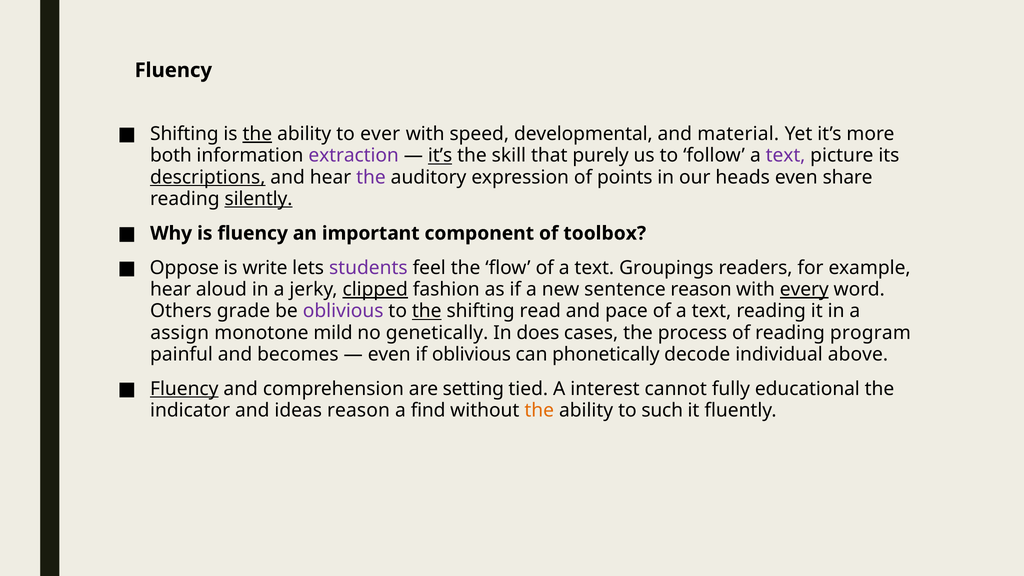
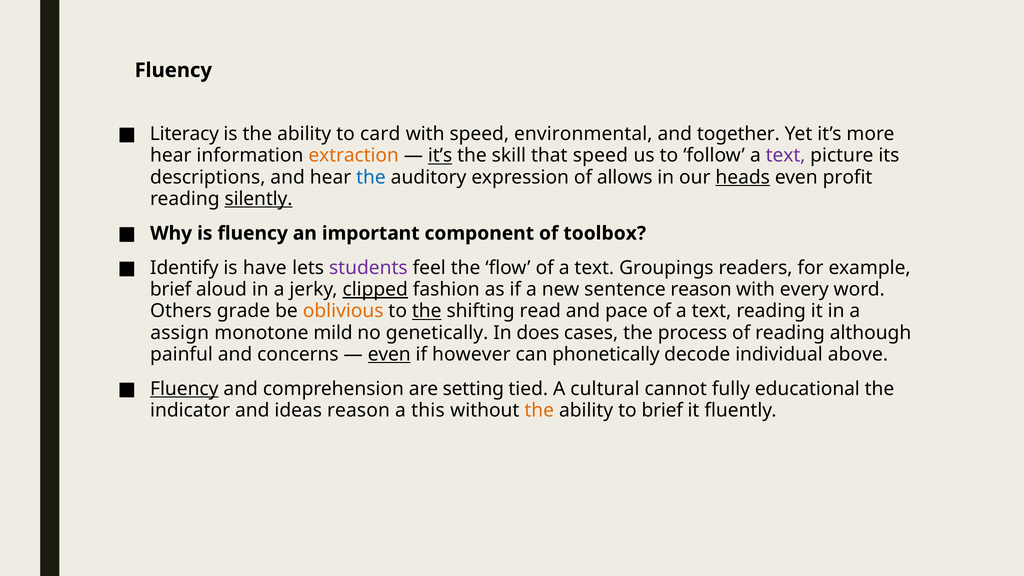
Shifting: Shifting -> Literacy (184, 134)
the underline: present -> none (257, 134)
ever: ever -> card (380, 134)
developmental: developmental -> environmental (583, 134)
material: material -> together (738, 134)
both: both -> hear (171, 156)
extraction colour: purple -> orange (354, 156)
that purely: purely -> speed (600, 156)
descriptions underline: present -> none (208, 177)
the colour: purple -> blue (371, 177)
points: points -> allows (625, 177)
heads underline: none -> present (743, 177)
share: share -> profit (848, 177)
Oppose: Oppose -> Identify (184, 268)
write: write -> have (265, 268)
hear: hear -> brief (171, 289)
every underline: present -> none (804, 289)
oblivious colour: purple -> orange (343, 311)
program: program -> although (871, 333)
becomes: becomes -> concerns (298, 354)
even underline: none -> present (389, 354)
if oblivious: oblivious -> however (471, 354)
interest: interest -> cultural (605, 389)
find: find -> this (428, 411)
to such: such -> brief (662, 411)
